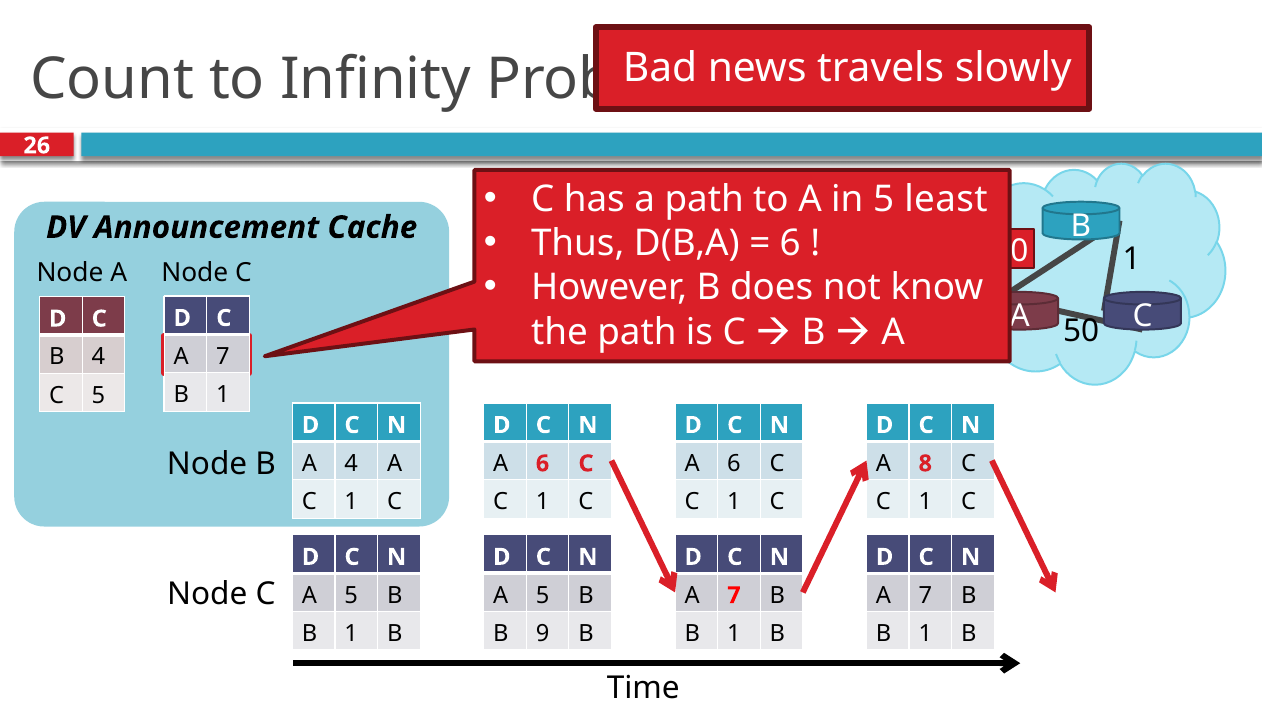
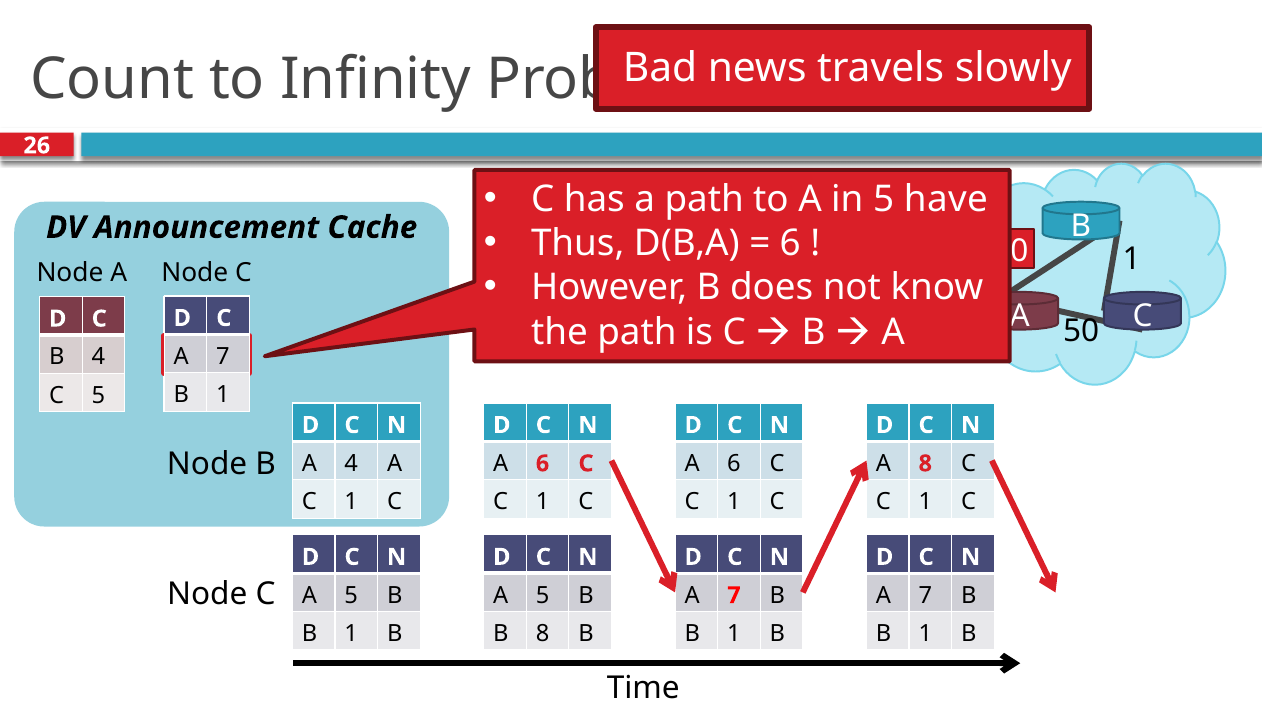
least: least -> have (946, 199)
B 9: 9 -> 8 (543, 634)
